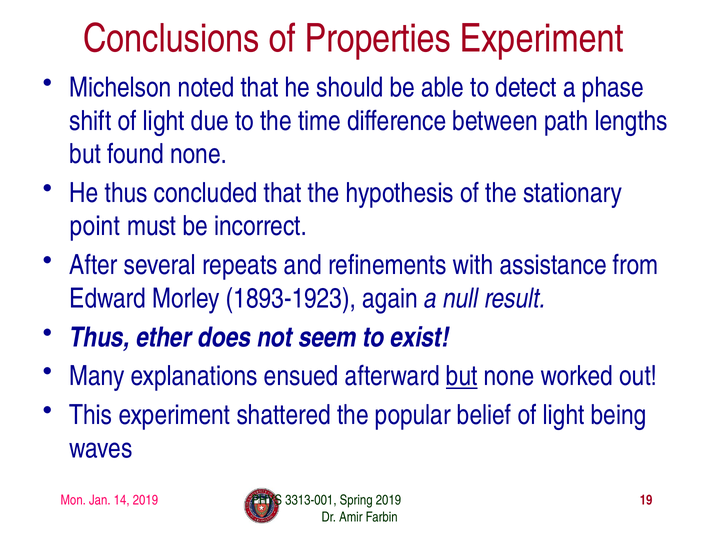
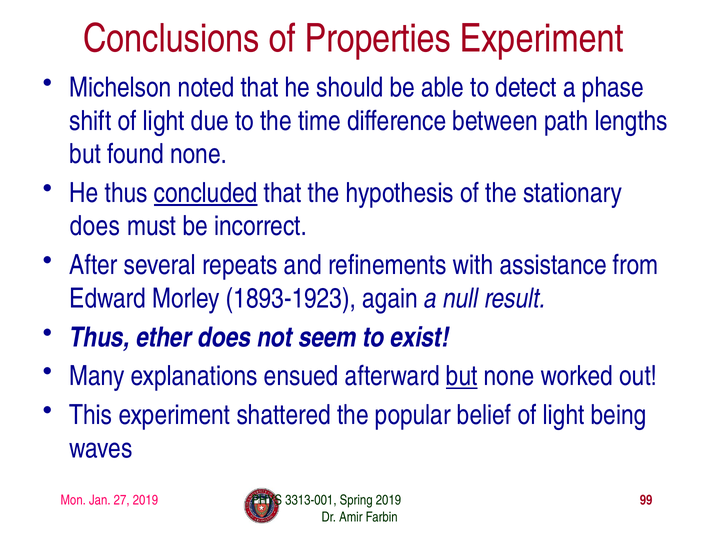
concluded underline: none -> present (206, 193)
point: point -> does (95, 226)
14: 14 -> 27 (122, 500)
19: 19 -> 99 (646, 500)
